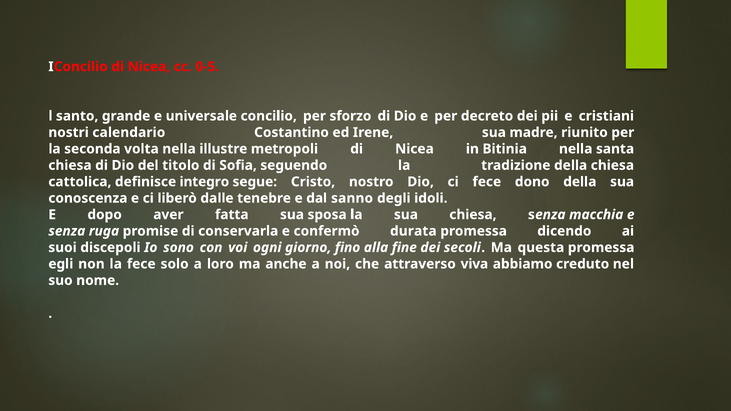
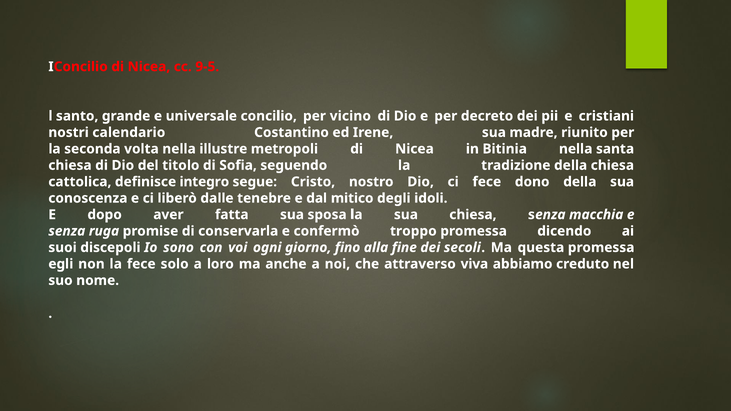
0-5: 0-5 -> 9-5 (207, 67)
sforzo: sforzo -> vicino (350, 116)
sanno: sanno -> mitico (352, 198)
durata: durata -> troppo (413, 231)
